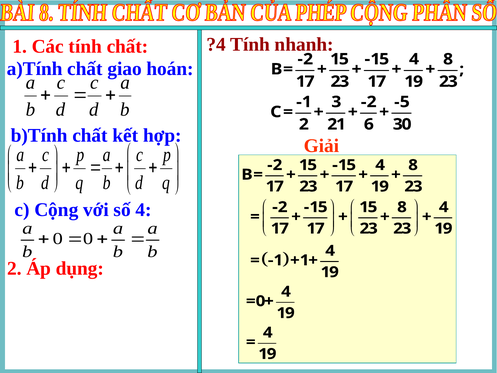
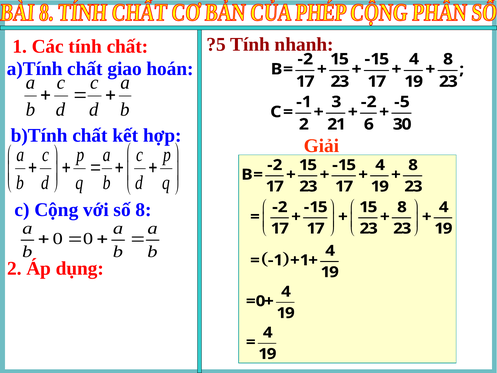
?4: ?4 -> ?5 (216, 44)
số 4: 4 -> 8 (144, 210)
